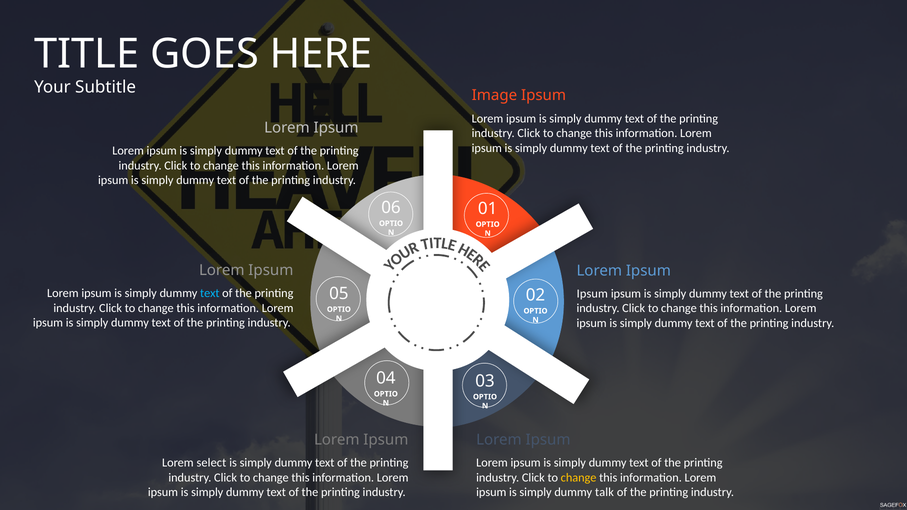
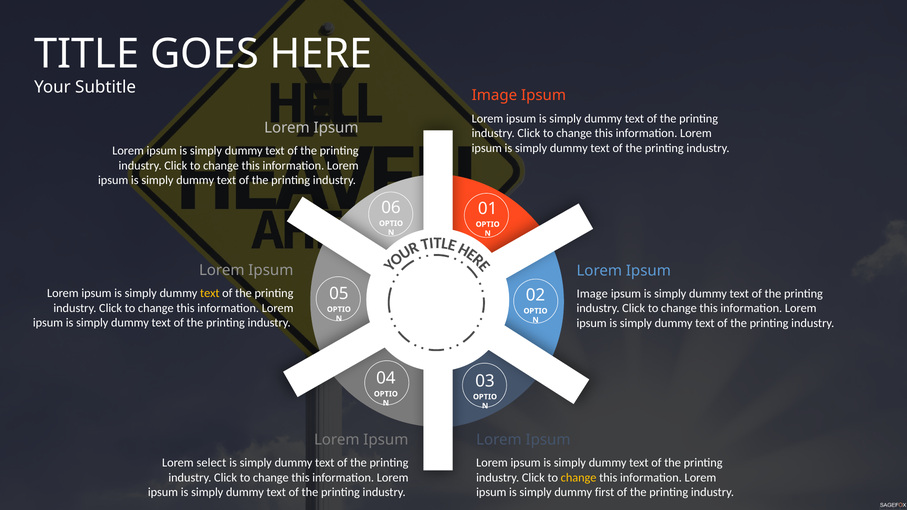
text colour: light blue -> yellow (210, 293)
Ipsum: Ipsum -> Image (592, 294)
talk: talk -> first (605, 493)
